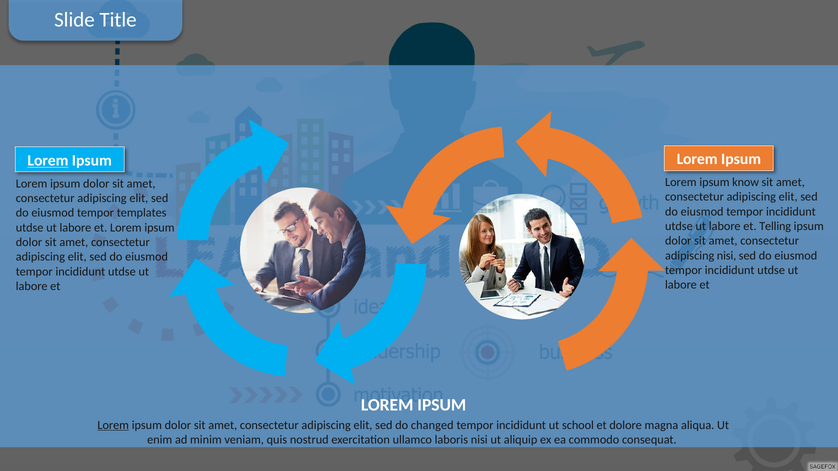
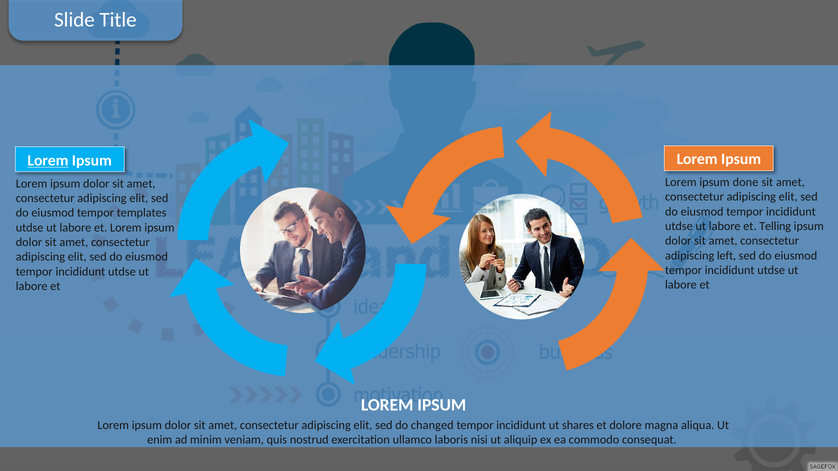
know: know -> done (745, 182)
adipiscing nisi: nisi -> left (727, 256)
Lorem underline: present -> none (113, 425)
school: school -> shares (578, 425)
